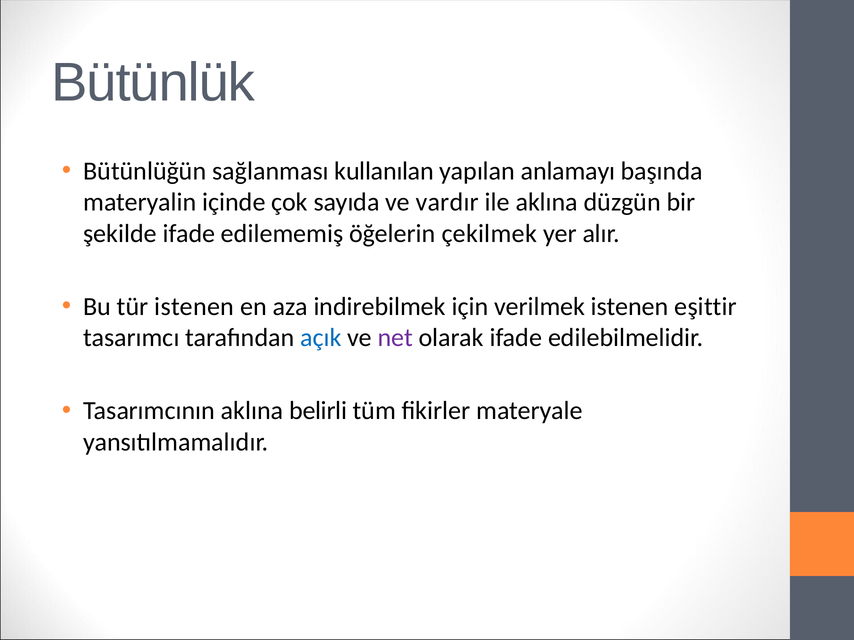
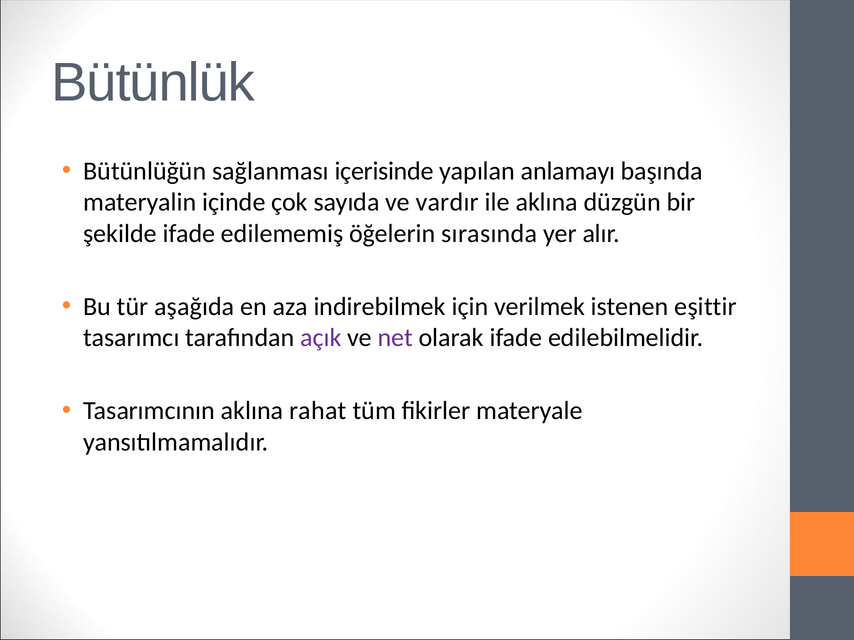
kullanılan: kullanılan -> içerisinde (384, 171)
çekilmek: çekilmek -> sırasında (489, 234)
tür istenen: istenen -> aşağıda (194, 307)
açık colour: blue -> purple (321, 338)
belirli: belirli -> rahat (318, 411)
